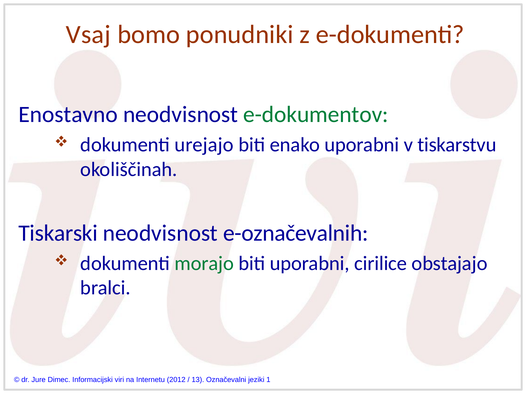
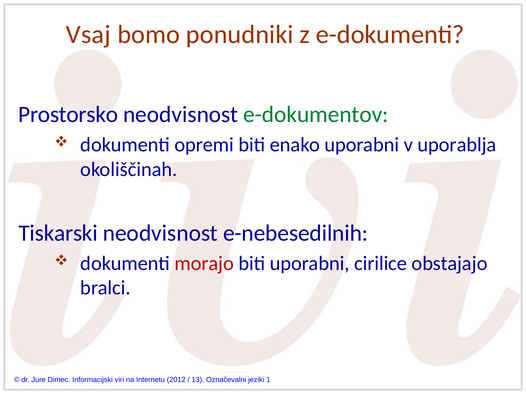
Enostavno: Enostavno -> Prostorsko (68, 115)
urejajo: urejajo -> opremi (204, 145)
tiskarstvu: tiskarstvu -> uporablja (457, 145)
e-označevalnih: e-označevalnih -> e-nebesedilnih (296, 233)
morajo colour: green -> red (204, 264)
